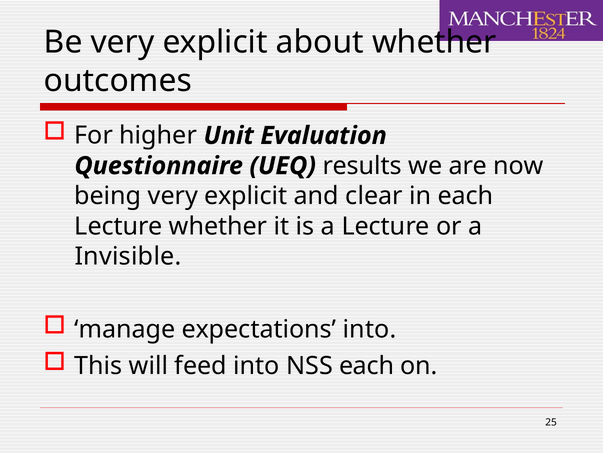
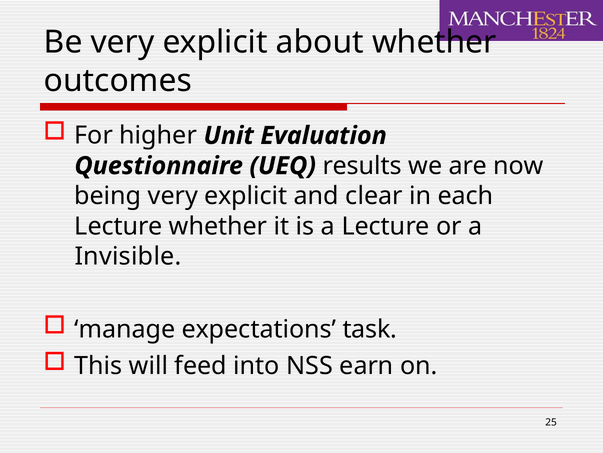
expectations into: into -> task (370, 329)
NSS each: each -> earn (366, 365)
